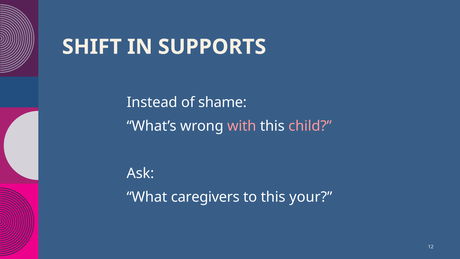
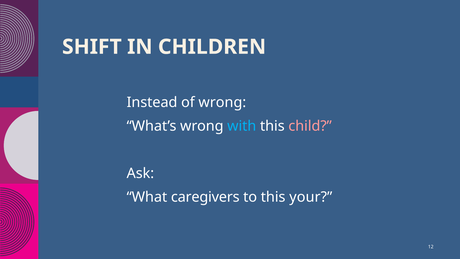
SUPPORTS: SUPPORTS -> CHILDREN (212, 47)
of shame: shame -> wrong (222, 102)
with colour: pink -> light blue (242, 126)
